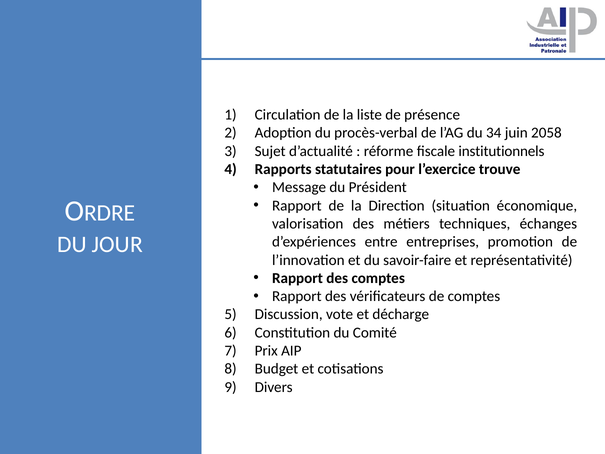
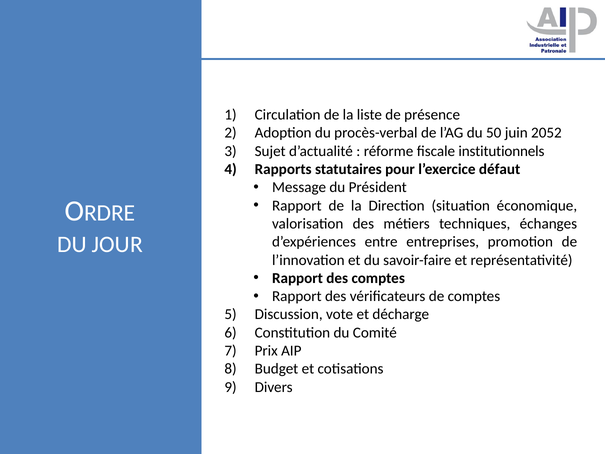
34: 34 -> 50 (494, 133)
2058: 2058 -> 2052 (546, 133)
trouve: trouve -> défaut (500, 169)
